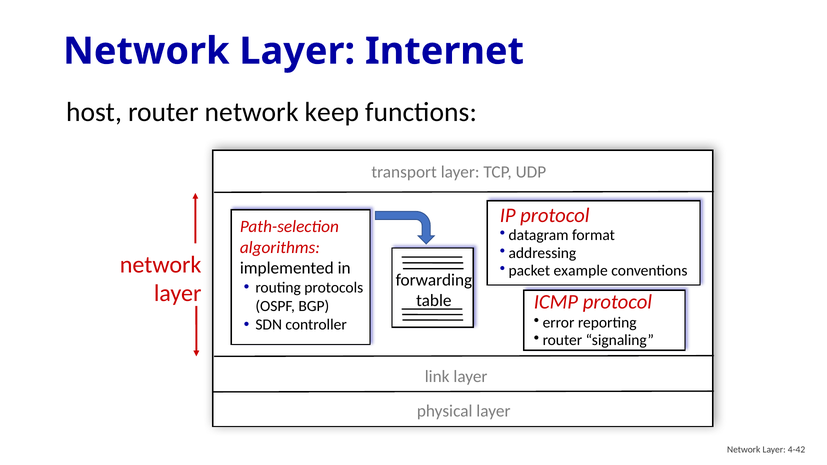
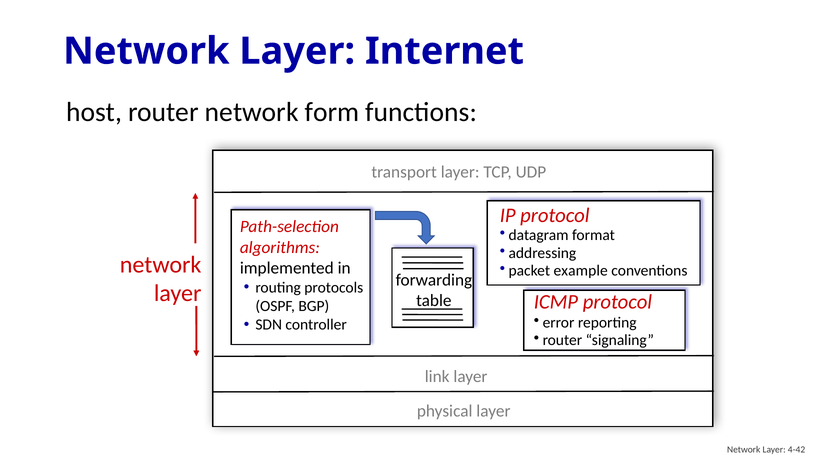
keep: keep -> form (332, 112)
